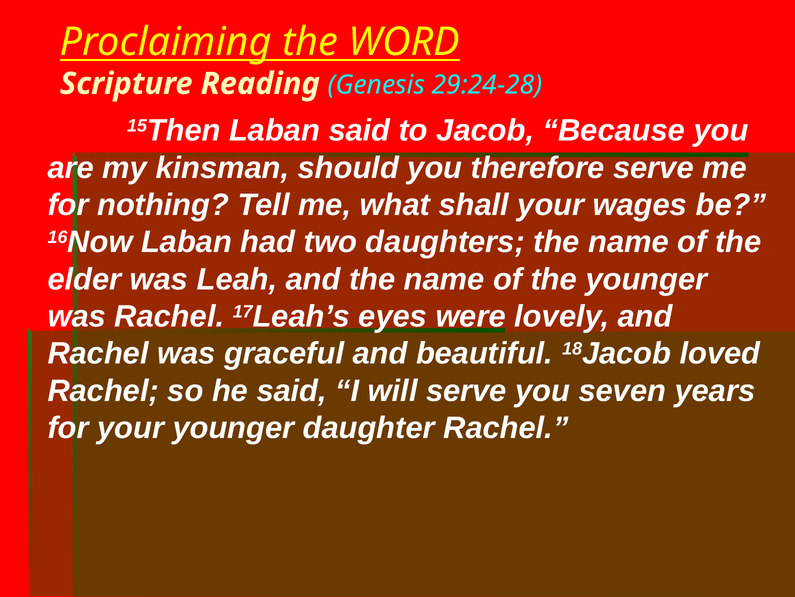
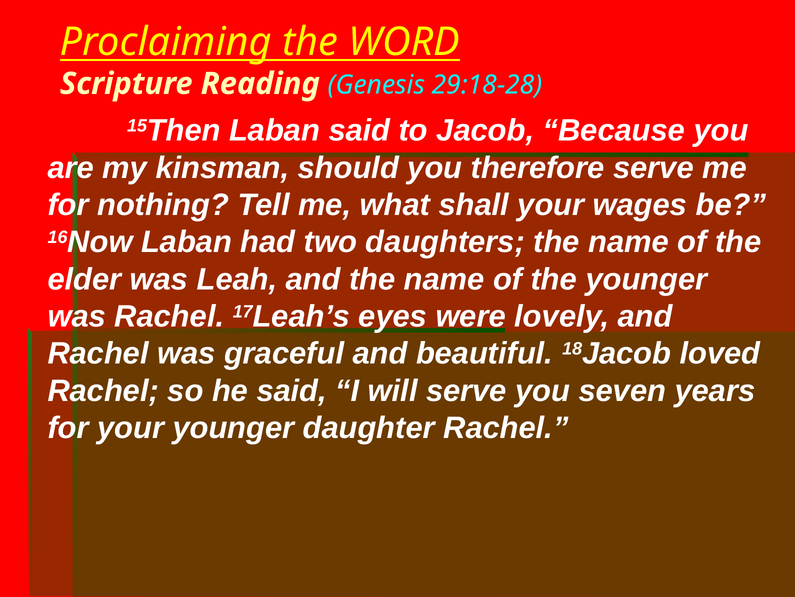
29:24-28: 29:24-28 -> 29:18-28 (487, 85)
